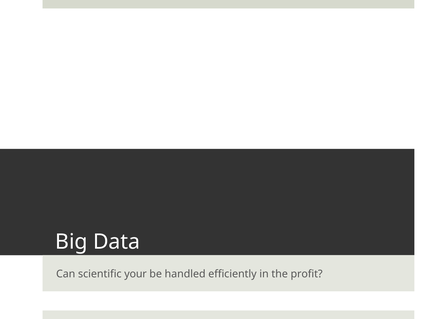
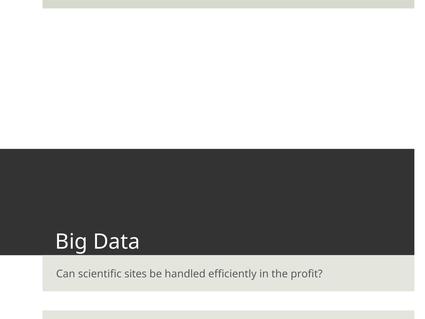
your: your -> sites (136, 274)
